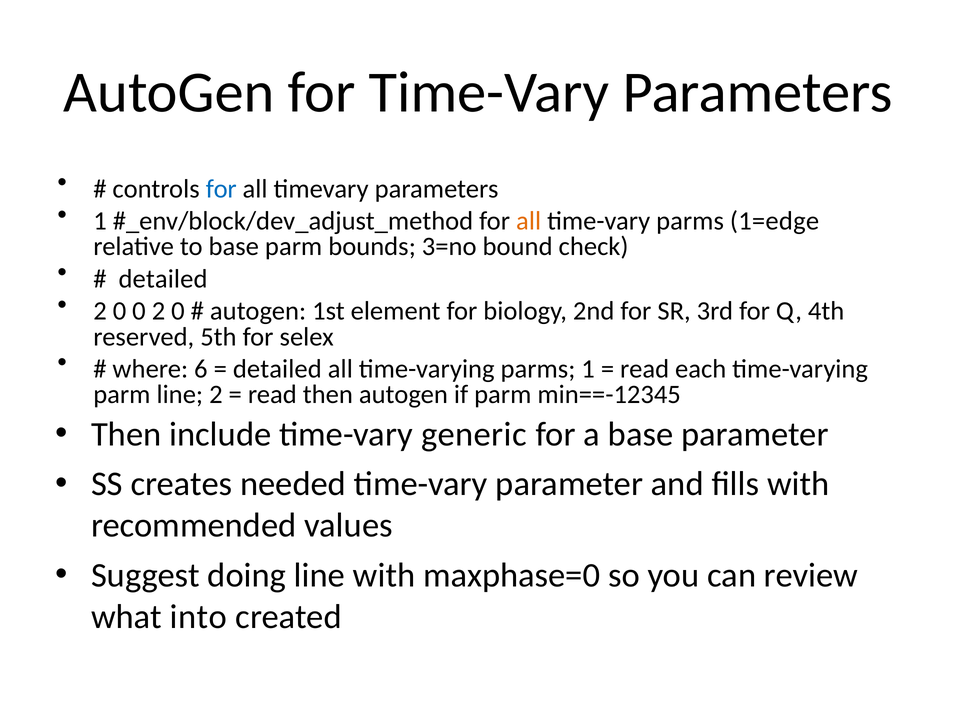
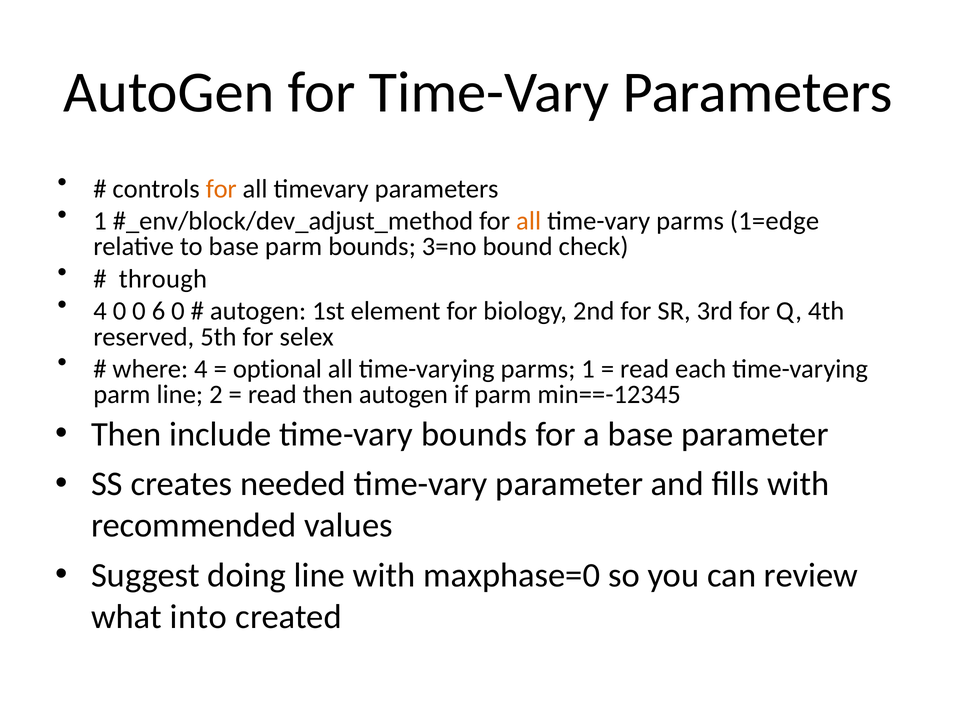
for colour: blue -> orange (221, 189)
detailed: detailed -> through (163, 279)
2: 2 -> 4 (100, 312)
0 2: 2 -> 6 (159, 312)
where 6: 6 -> 4 (201, 369)
detailed: detailed -> optional (277, 369)
time-vary generic: generic -> bounds (474, 435)
